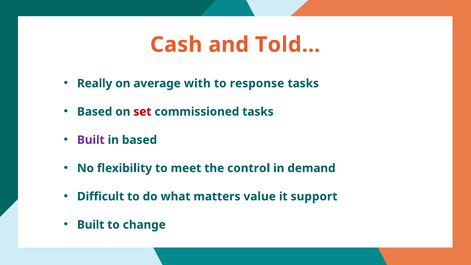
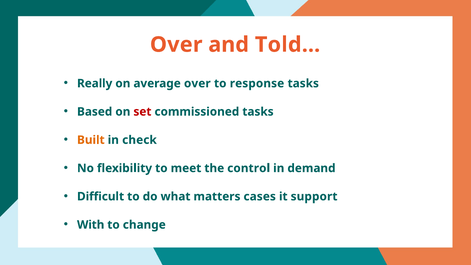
Cash: Cash -> Over (176, 45)
average with: with -> over (197, 83)
Built colour: purple -> orange (91, 140)
in based: based -> check (139, 140)
value: value -> cases (260, 196)
Built: Built -> With (91, 225)
